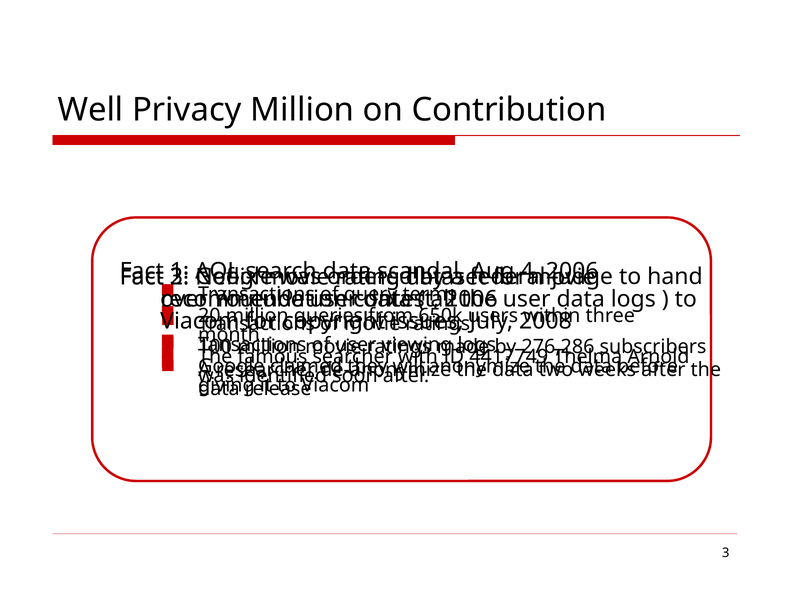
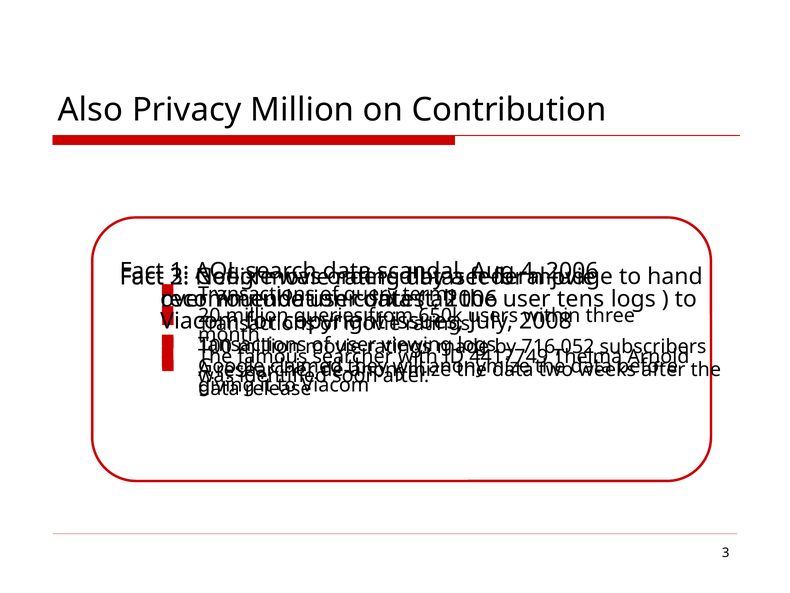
Well: Well -> Also (90, 110)
data: data -> tens (581, 299)
276,286: 276,286 -> 716,052 (558, 346)
